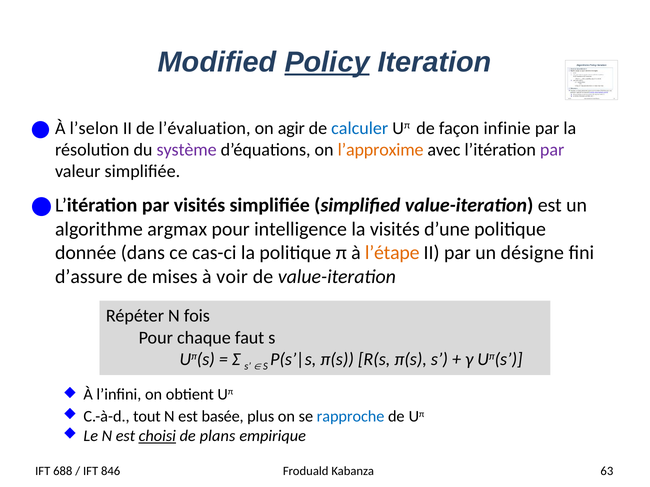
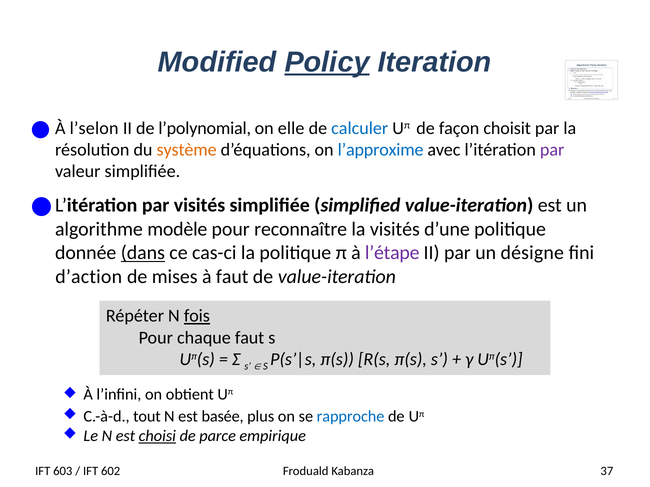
l’évaluation: l’évaluation -> l’polynomial (205, 128)
agir: agir -> elle (291, 128)
infinie: infinie -> choisit (507, 128)
système colour: purple -> orange (187, 150)
l’approxime colour: orange -> blue (381, 150)
argmax: argmax -> modèle (177, 229)
intelligence: intelligence -> reconnaître (301, 229)
dans underline: none -> present (143, 253)
l’étape colour: orange -> purple (392, 253)
d’assure: d’assure -> d’action (89, 277)
à voir: voir -> faut (232, 277)
fois underline: none -> present (197, 316)
plans: plans -> parce (218, 436)
688: 688 -> 603 (63, 472)
846: 846 -> 602 (111, 472)
63: 63 -> 37 (607, 471)
